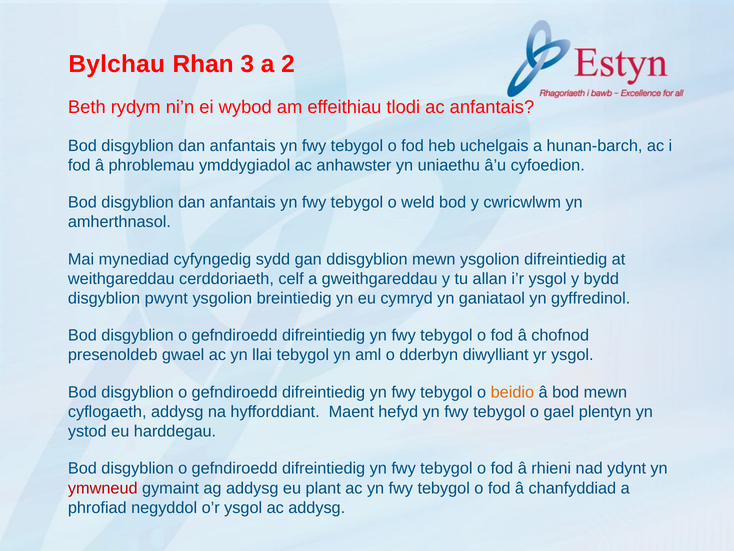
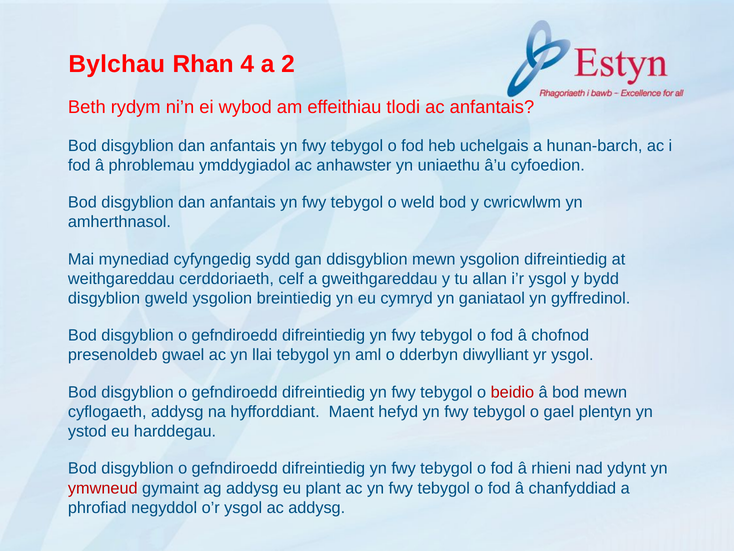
3: 3 -> 4 (247, 64)
pwynt: pwynt -> gweld (166, 298)
beidio colour: orange -> red (512, 392)
